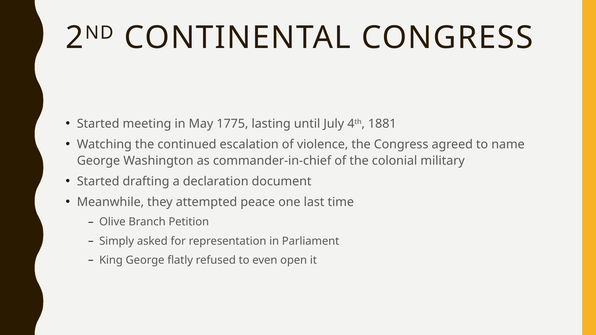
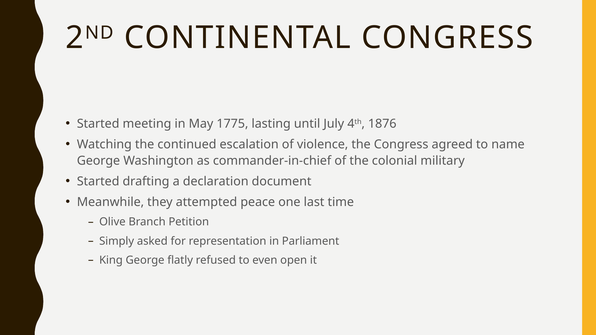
1881: 1881 -> 1876 (382, 124)
